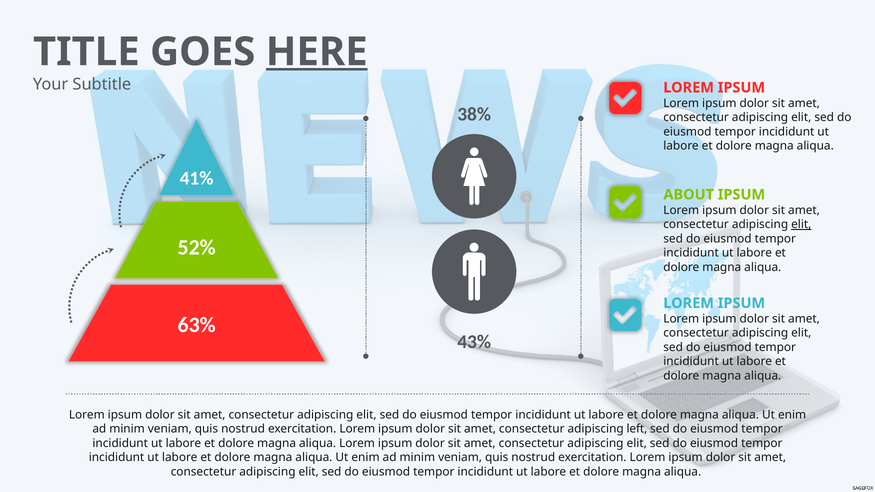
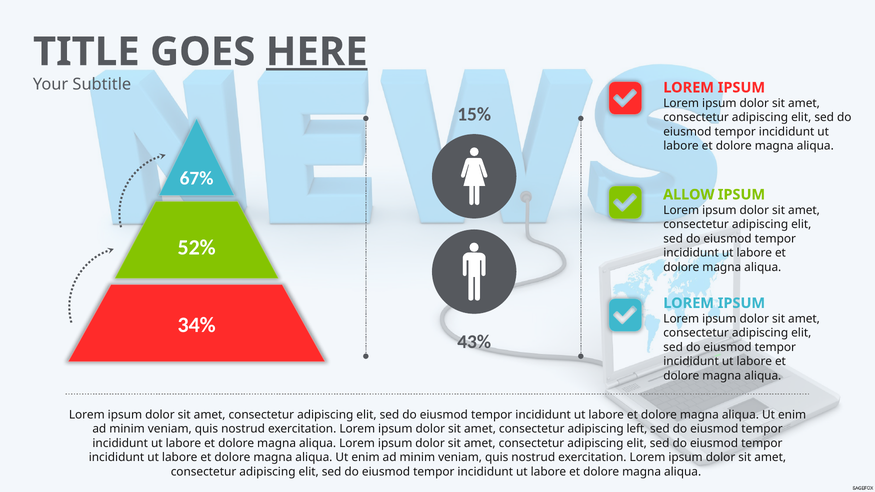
38%: 38% -> 15% (474, 114)
41%: 41% -> 67% (197, 178)
ABOUT: ABOUT -> ALLOW (689, 195)
elit underline: present -> none (801, 225)
63%: 63% -> 34% (197, 325)
